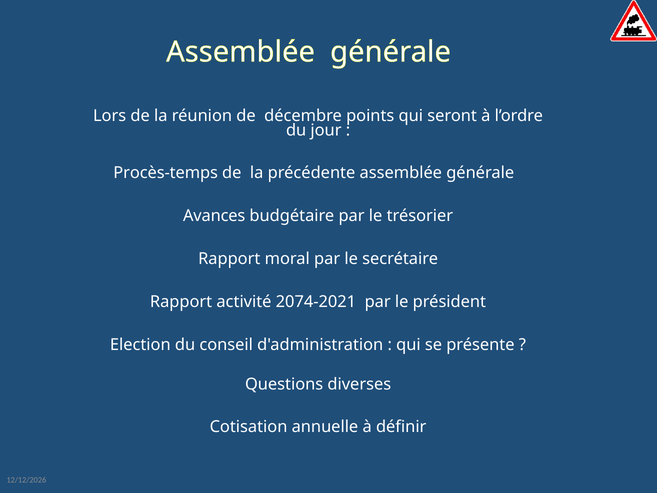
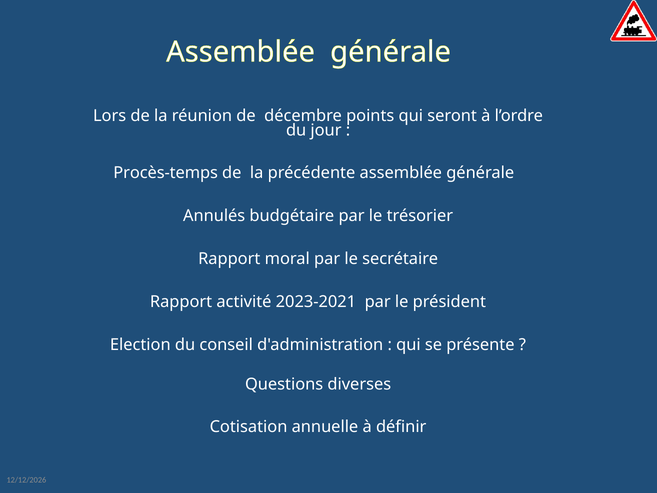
Avances: Avances -> Annulés (214, 216)
2074-2021: 2074-2021 -> 2023-2021 (316, 302)
